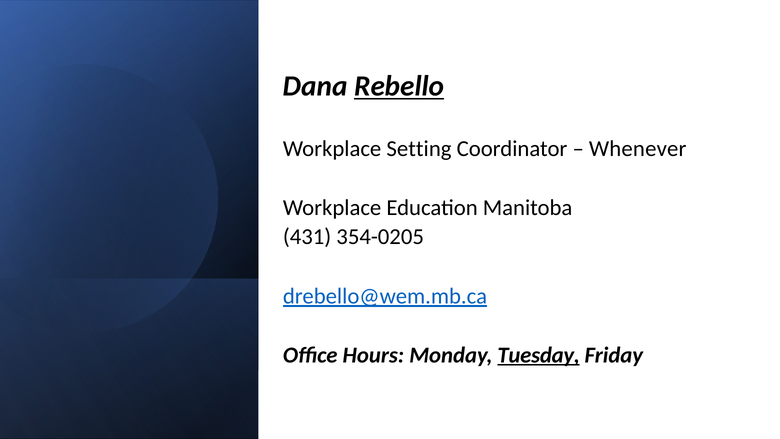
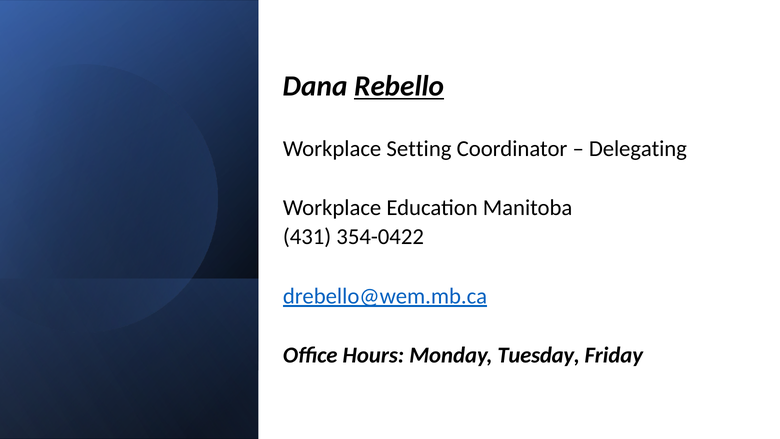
Whenever: Whenever -> Delegating (638, 149)
354-0205: 354-0205 -> 354-0422 (380, 237)
Tuesday underline: present -> none (539, 355)
